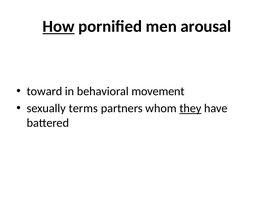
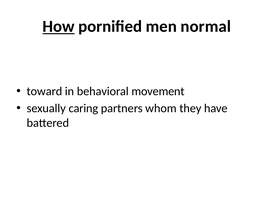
arousal: arousal -> normal (206, 27)
terms: terms -> caring (83, 109)
they underline: present -> none (190, 109)
